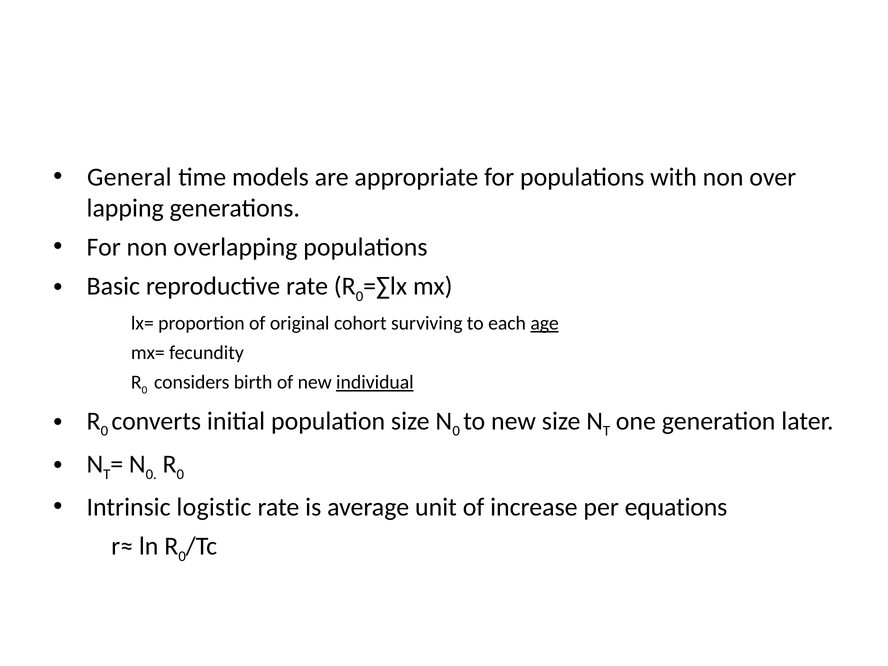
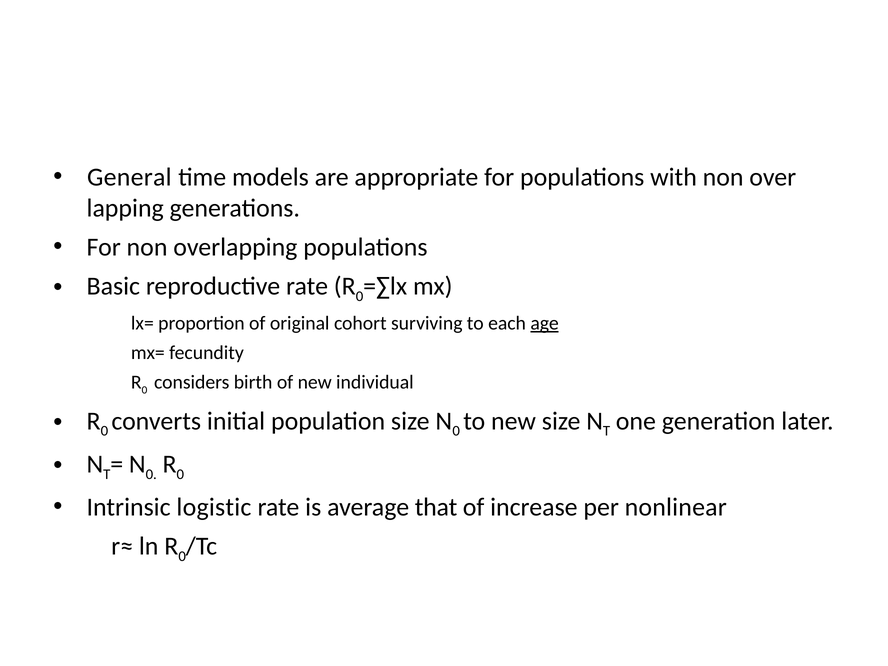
individual underline: present -> none (375, 382)
unit: unit -> that (436, 507)
equations: equations -> nonlinear (676, 507)
